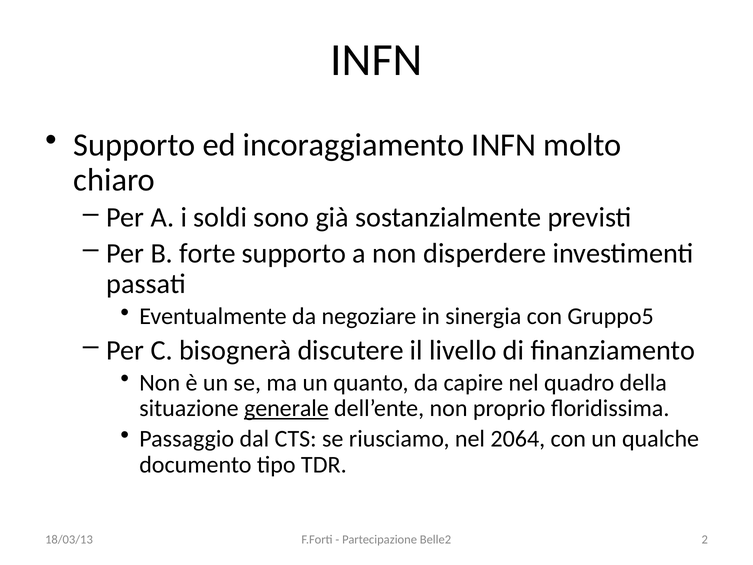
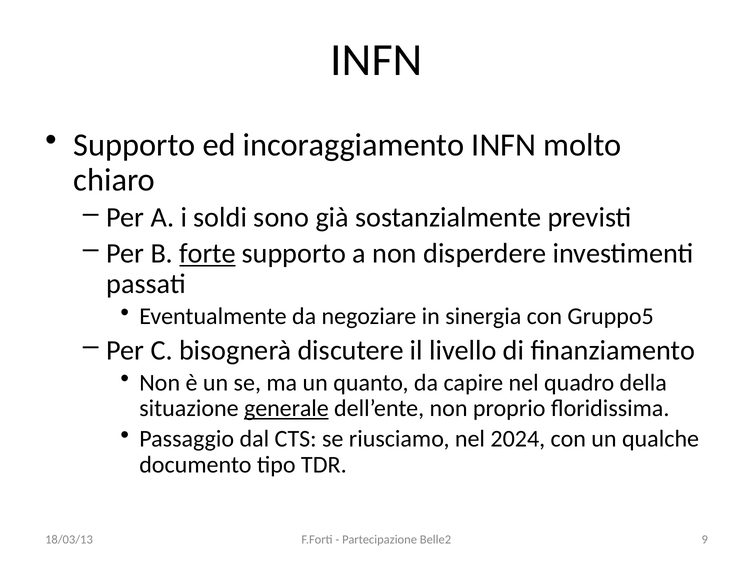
forte underline: none -> present (208, 253)
2064: 2064 -> 2024 (518, 439)
2: 2 -> 9 (705, 539)
